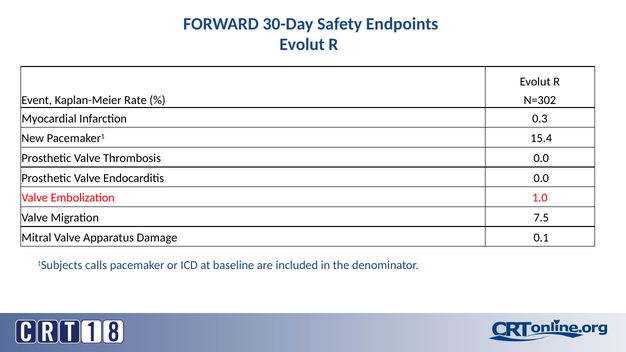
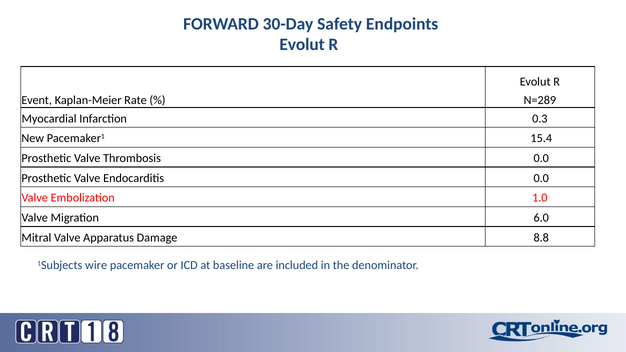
N=302: N=302 -> N=289 (540, 100)
7.5: 7.5 -> 6.0 (541, 218)
0.1: 0.1 -> 8.8 (541, 238)
calls: calls -> wire (96, 266)
